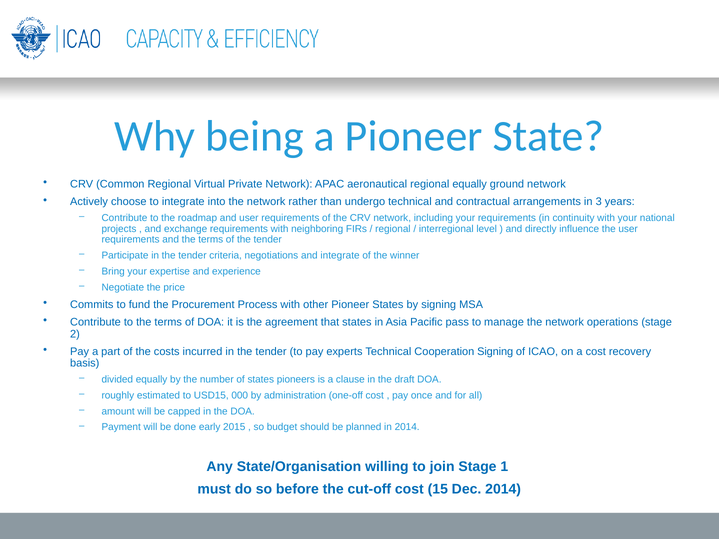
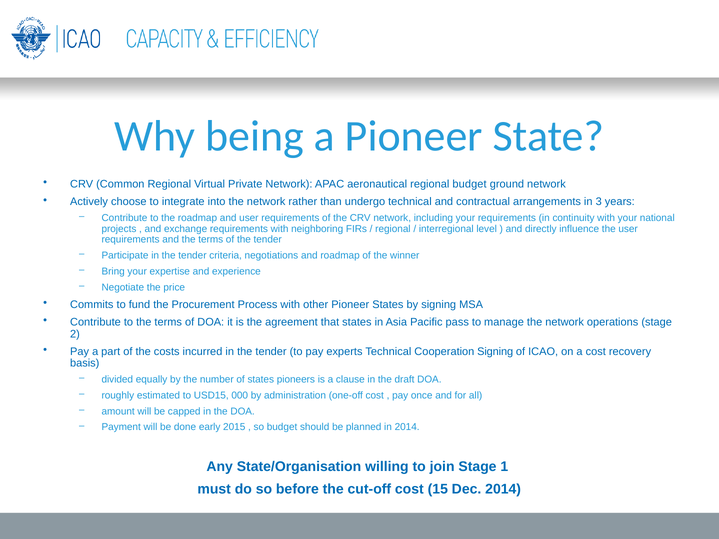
regional equally: equally -> budget (470, 184)
and integrate: integrate -> roadmap (340, 256)
